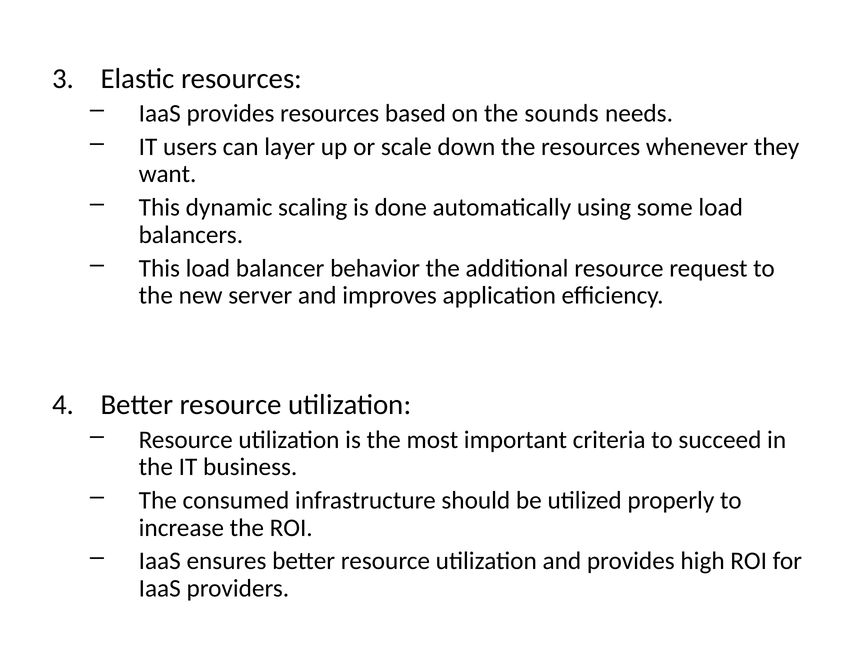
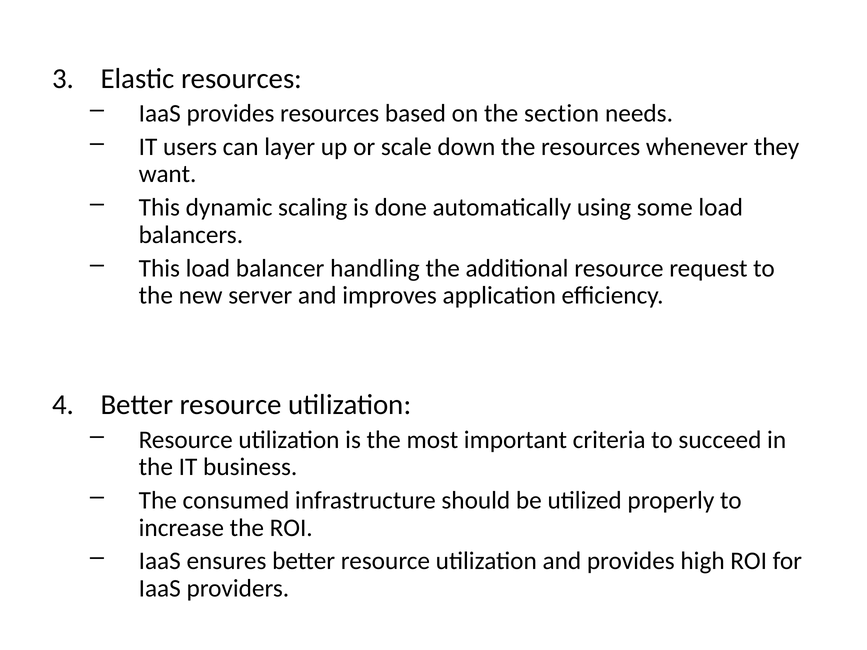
sounds: sounds -> section (562, 114)
behavior: behavior -> handling (375, 268)
